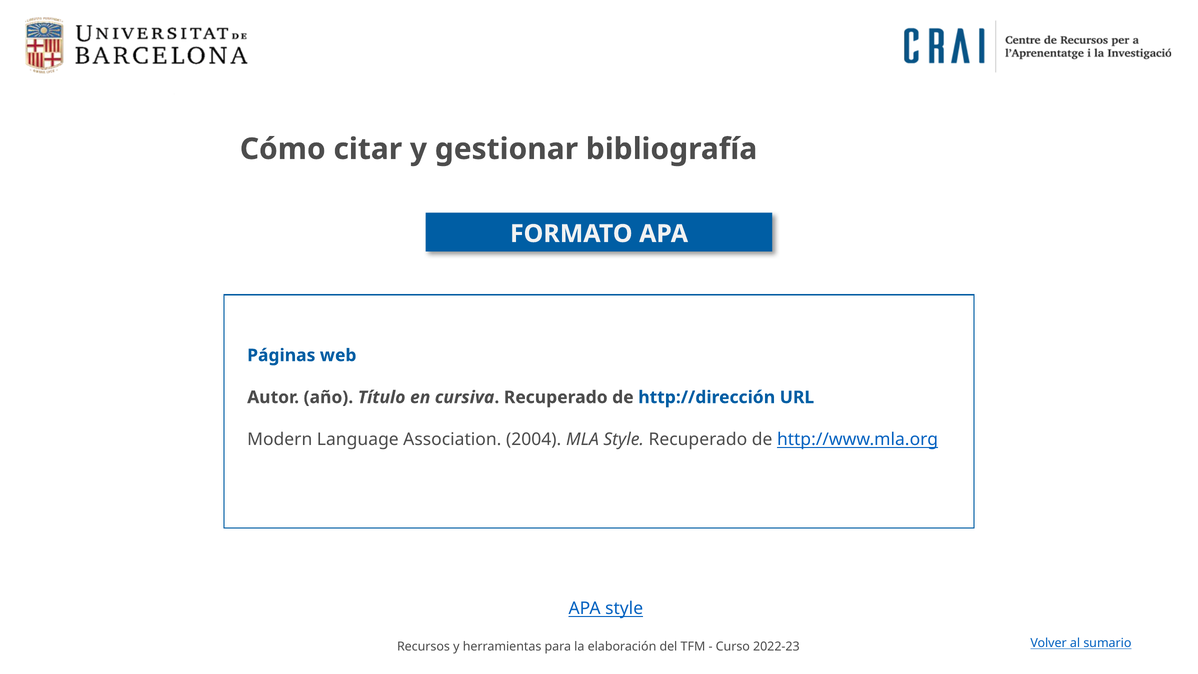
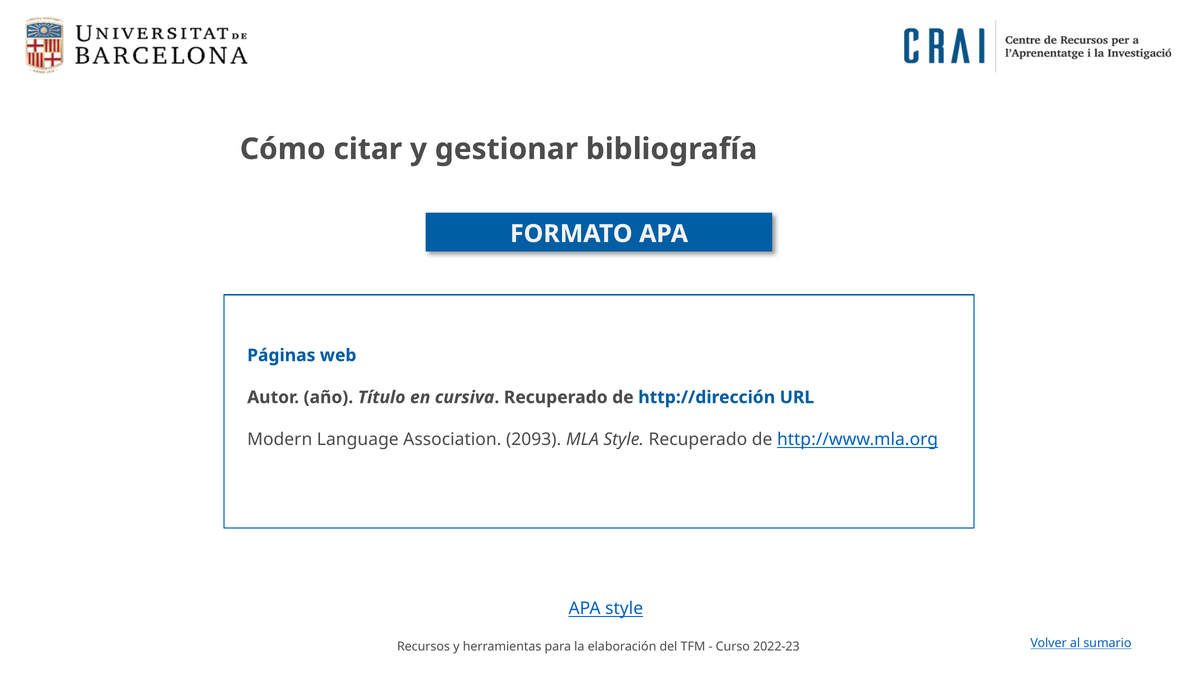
2004: 2004 -> 2093 (534, 439)
